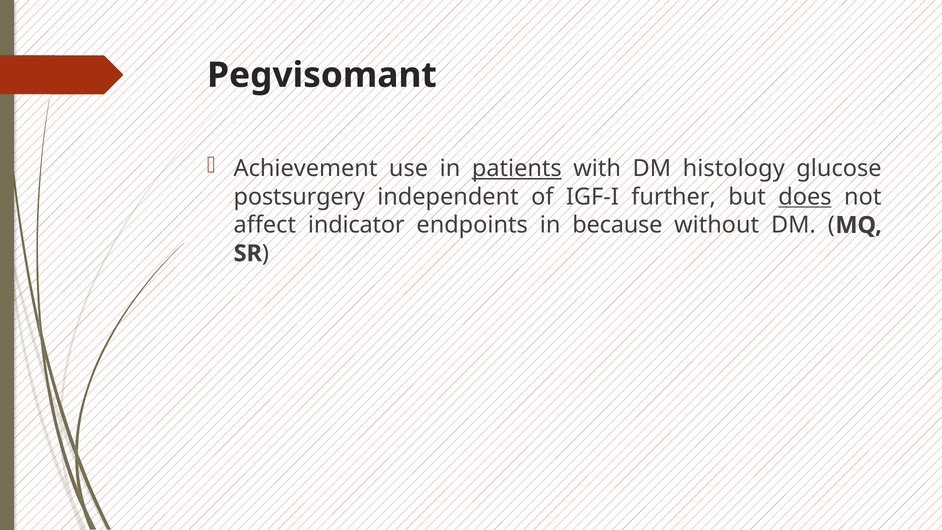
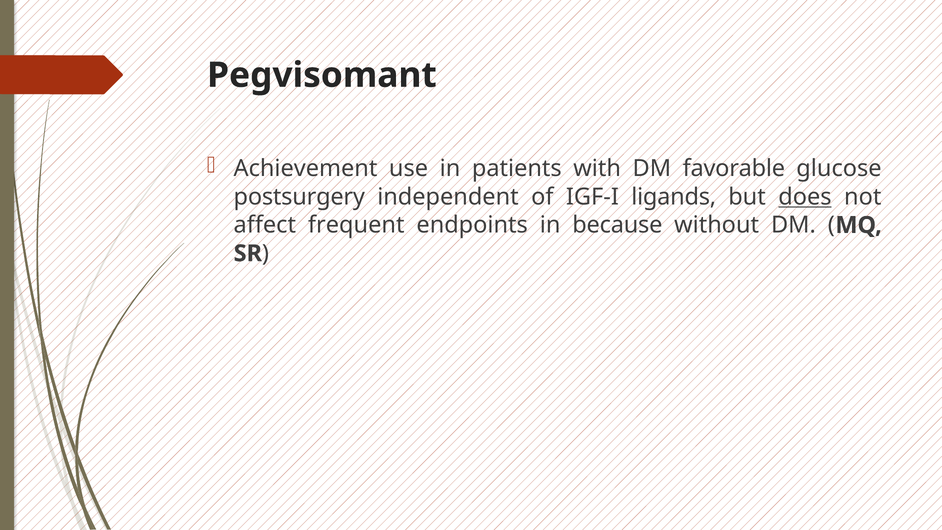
patients underline: present -> none (517, 169)
histology: histology -> favorable (734, 169)
further: further -> ligands (674, 197)
indicator: indicator -> frequent (356, 225)
